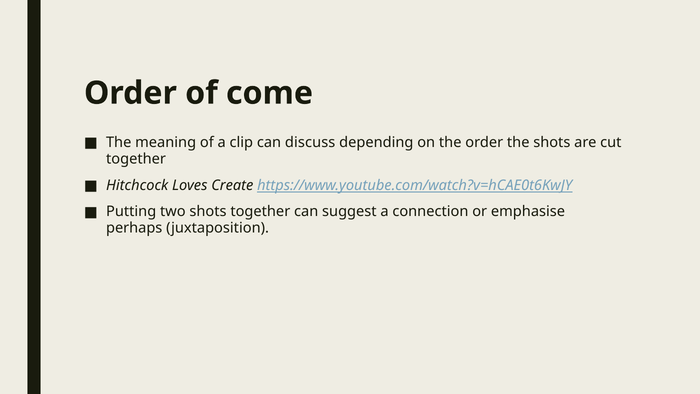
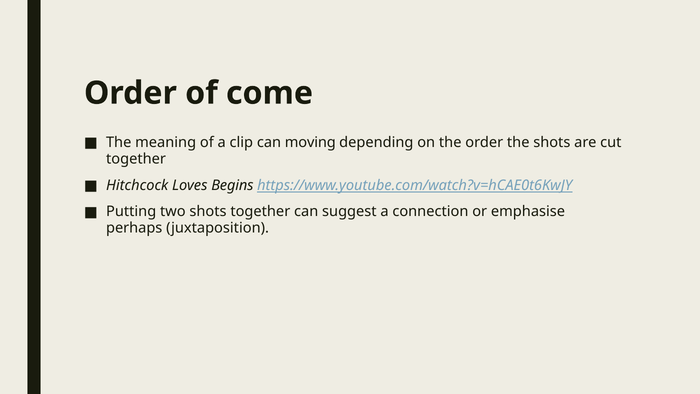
discuss: discuss -> moving (310, 142)
Create: Create -> Begins (232, 185)
